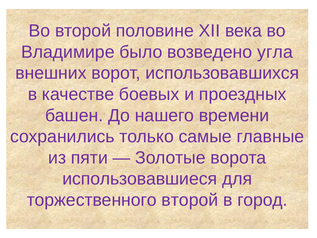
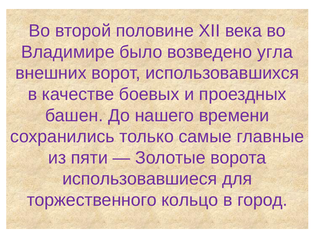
торжественного второй: второй -> кольцо (190, 200)
